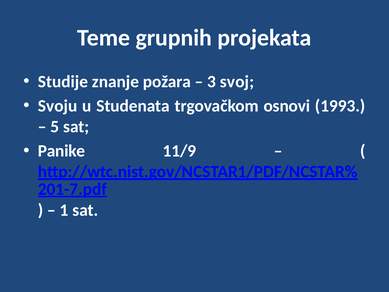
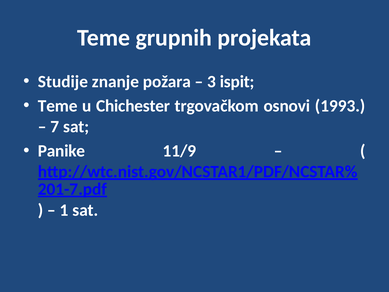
svoj: svoj -> ispit (237, 82)
Svoju: Svoju -> Teme (58, 106)
Studenata: Studenata -> Chichester (133, 106)
5: 5 -> 7 (55, 127)
